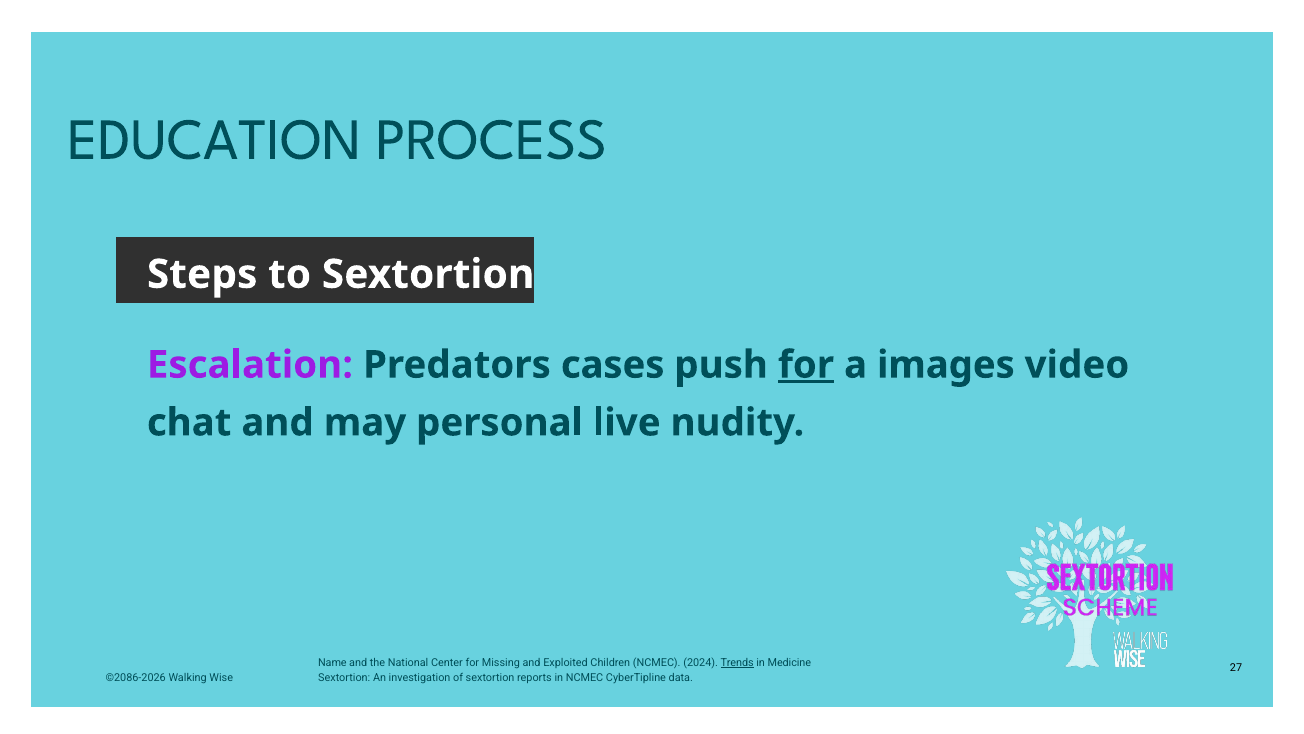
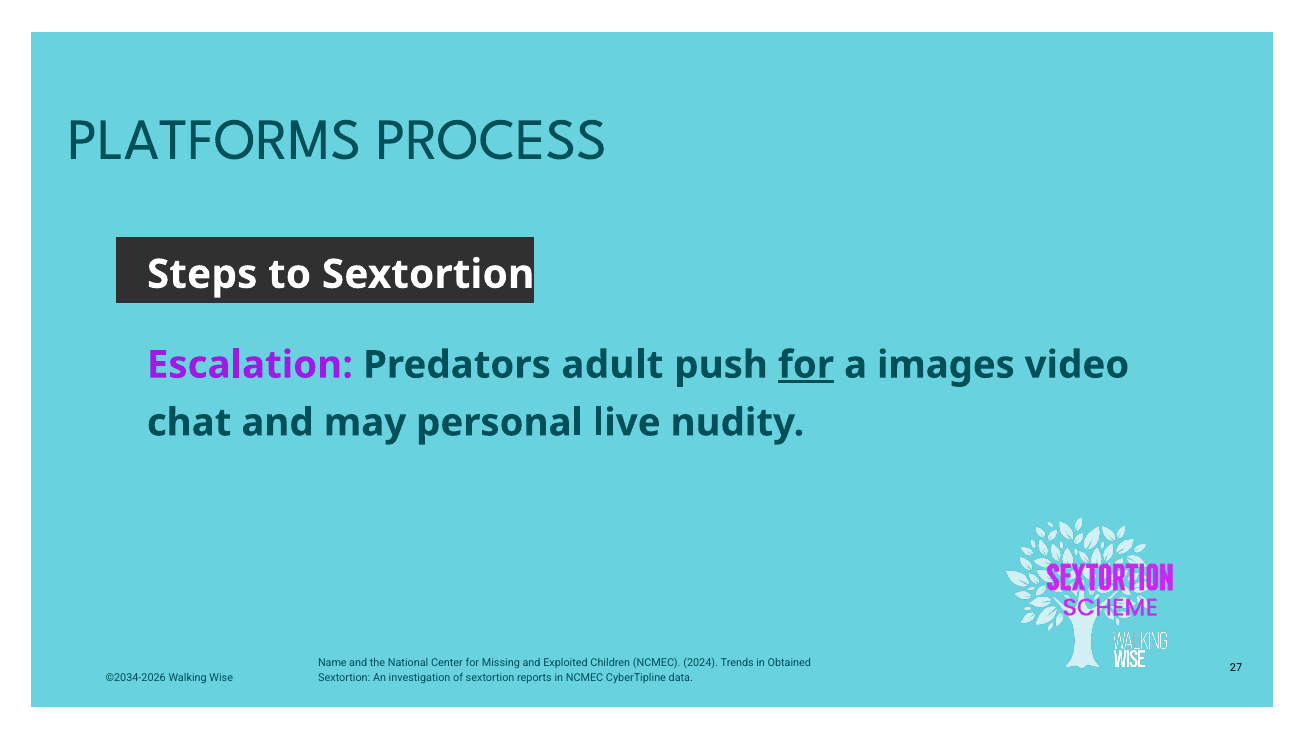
EDUCATION: EDUCATION -> PLATFORMS (214, 140)
cases: cases -> adult (612, 365)
Trends underline: present -> none (737, 663)
Medicine: Medicine -> Obtained (789, 663)
©2086-2026: ©2086-2026 -> ©2034-2026 (136, 678)
